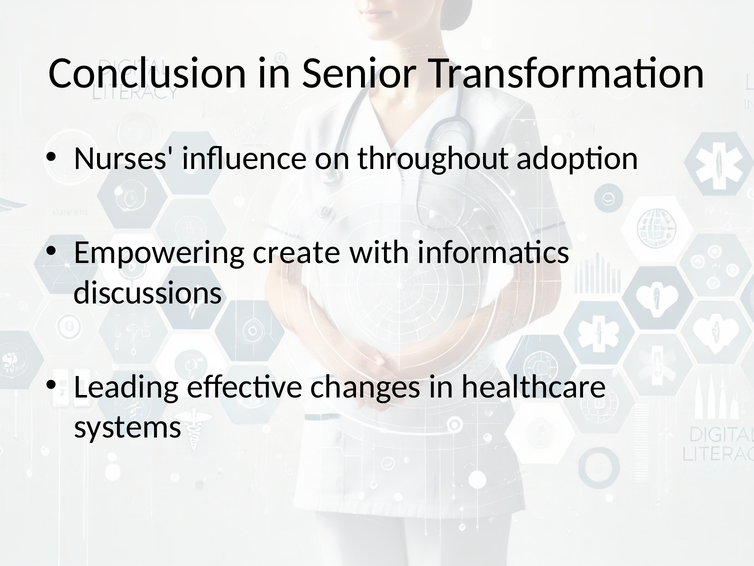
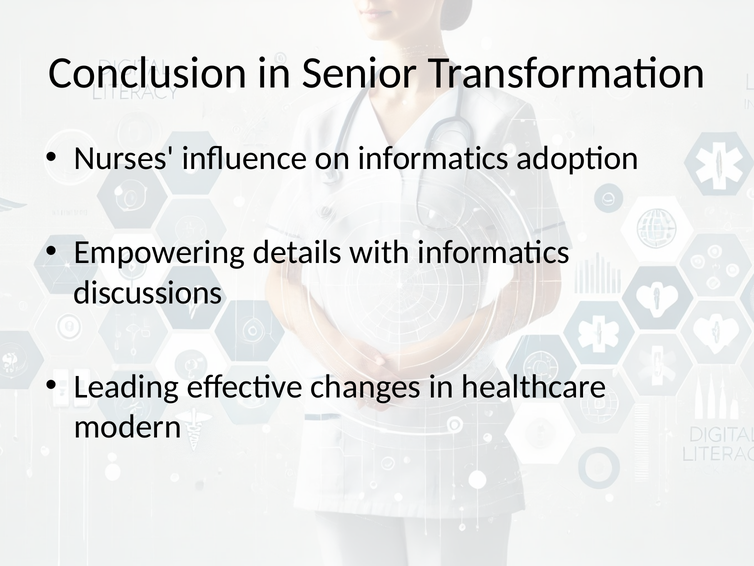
on throughout: throughout -> informatics (433, 158)
create: create -> details (297, 252)
systems: systems -> modern (128, 426)
